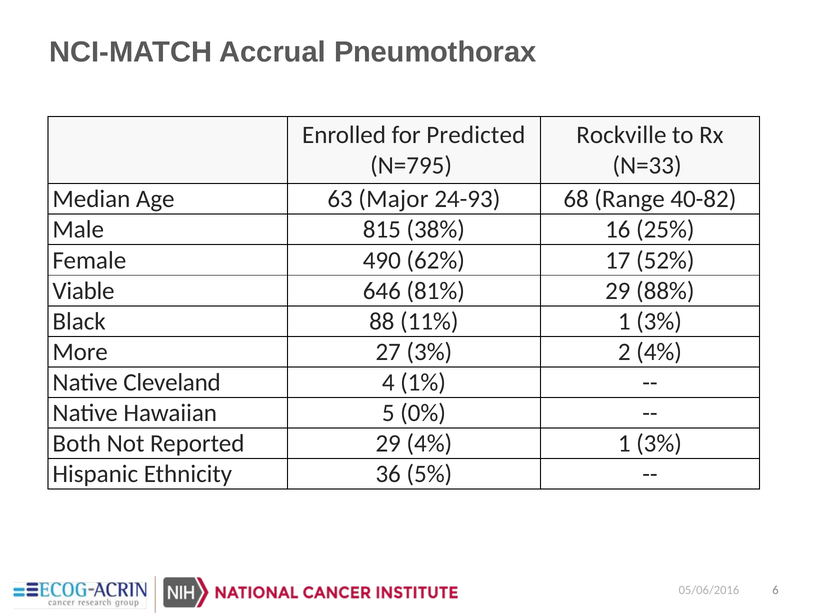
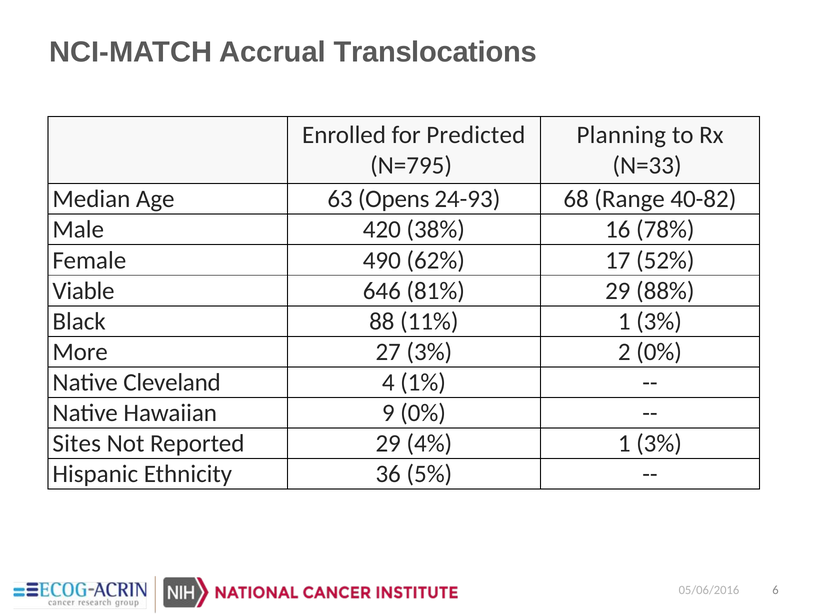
Pneumothorax: Pneumothorax -> Translocations (435, 52)
Rockville: Rockville -> Planning (621, 135)
Major: Major -> Opens (394, 199)
815: 815 -> 420 (382, 230)
25%: 25% -> 78% (665, 230)
2 4%: 4% -> 0% (659, 352)
5: 5 -> 9 (388, 413)
Both: Both -> Sites (77, 443)
